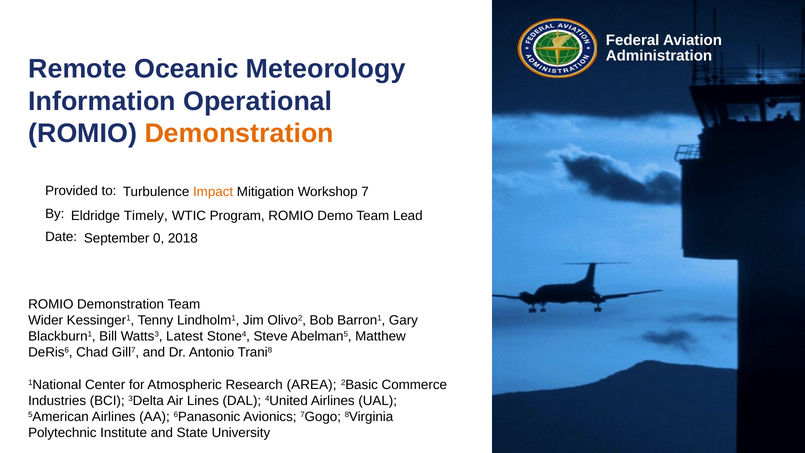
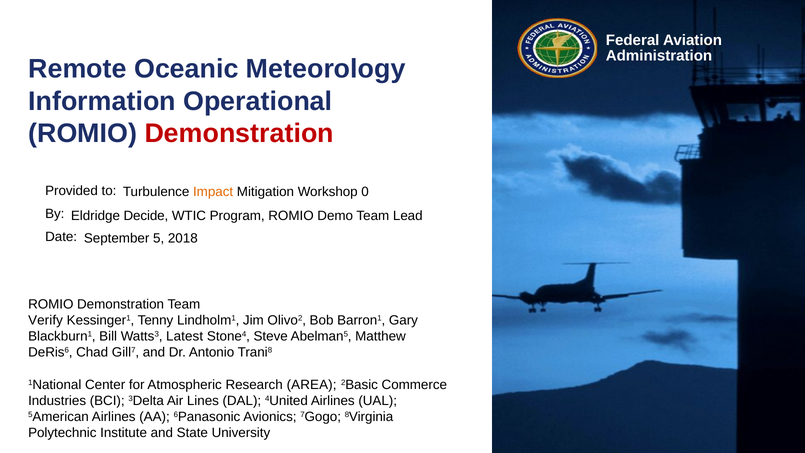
Demonstration colour: orange -> red (239, 133)
7: 7 -> 0 (365, 192)
Timely: Timely -> Decide (146, 216)
0: 0 -> 5 (159, 238)
Wider: Wider -> Verify (46, 320)
